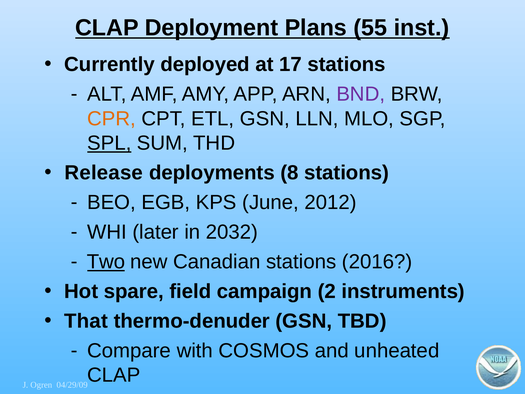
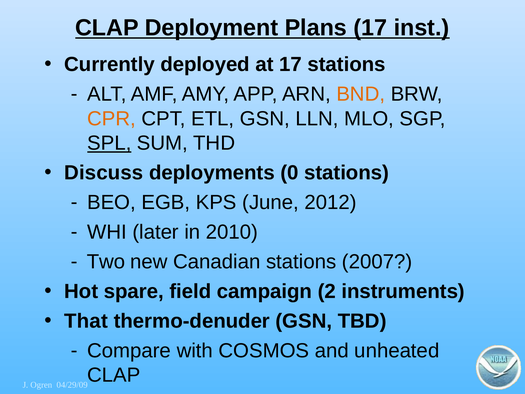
Plans 55: 55 -> 17 (370, 28)
BND colour: purple -> orange (361, 94)
Release: Release -> Discuss (104, 173)
8: 8 -> 0 (289, 173)
2032: 2032 -> 2010 (232, 232)
Two underline: present -> none (106, 262)
2016: 2016 -> 2007 (377, 262)
